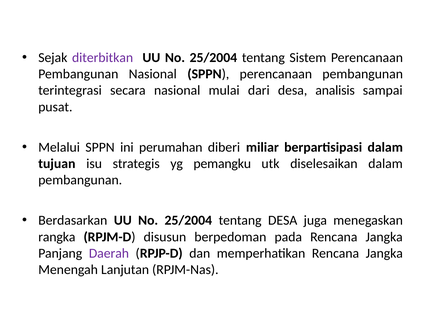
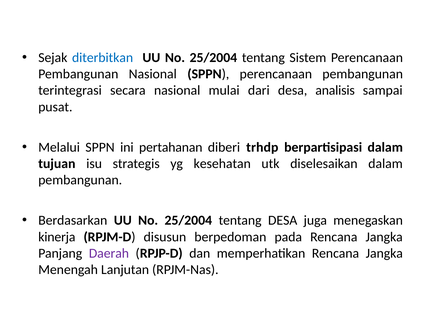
diterbitkan colour: purple -> blue (103, 58)
perumahan: perumahan -> pertahanan (171, 148)
miliar: miliar -> trhdp (262, 148)
pemangku: pemangku -> kesehatan (222, 164)
rangka: rangka -> kinerja (57, 237)
